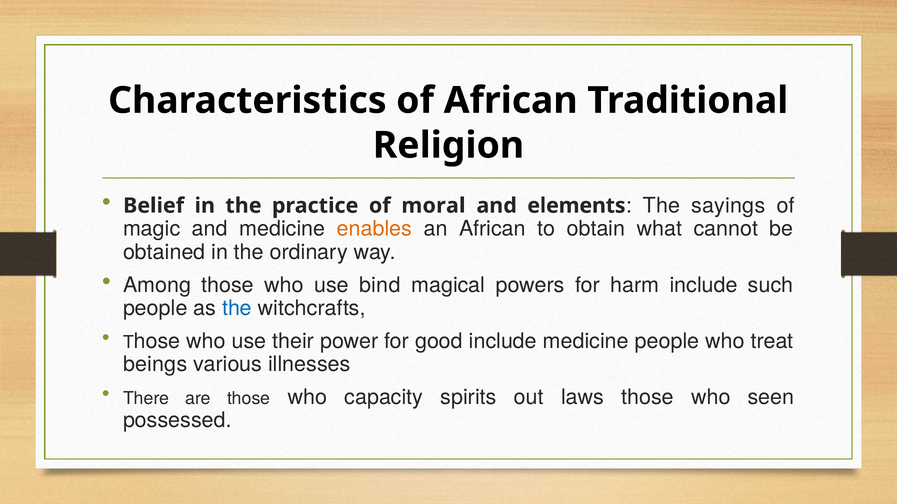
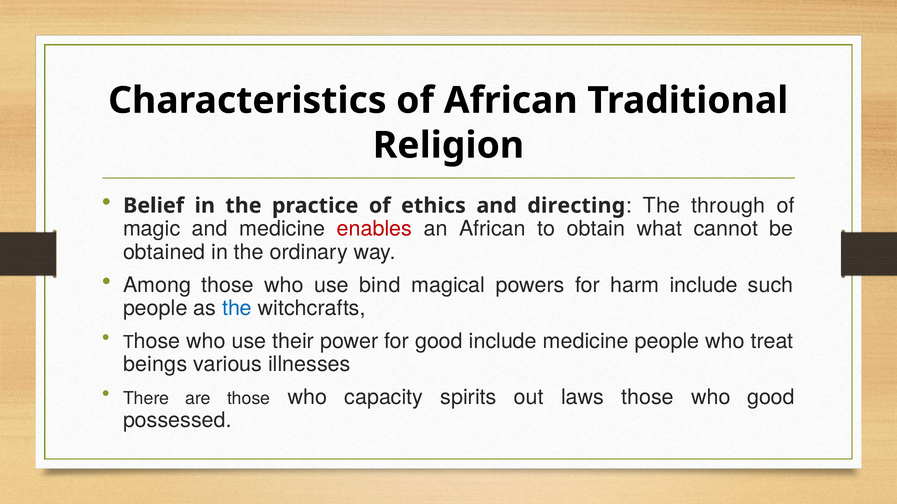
moral: moral -> ethics (433, 206)
elements: elements -> directing (576, 206)
sayings: sayings -> through (728, 206)
enables colour: orange -> red (374, 229)
who seen: seen -> good (771, 398)
